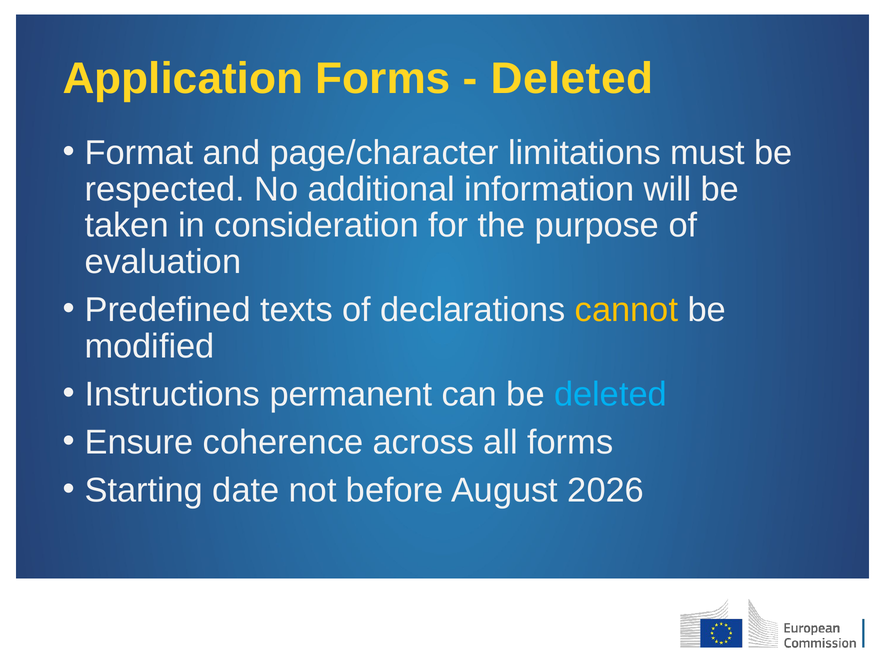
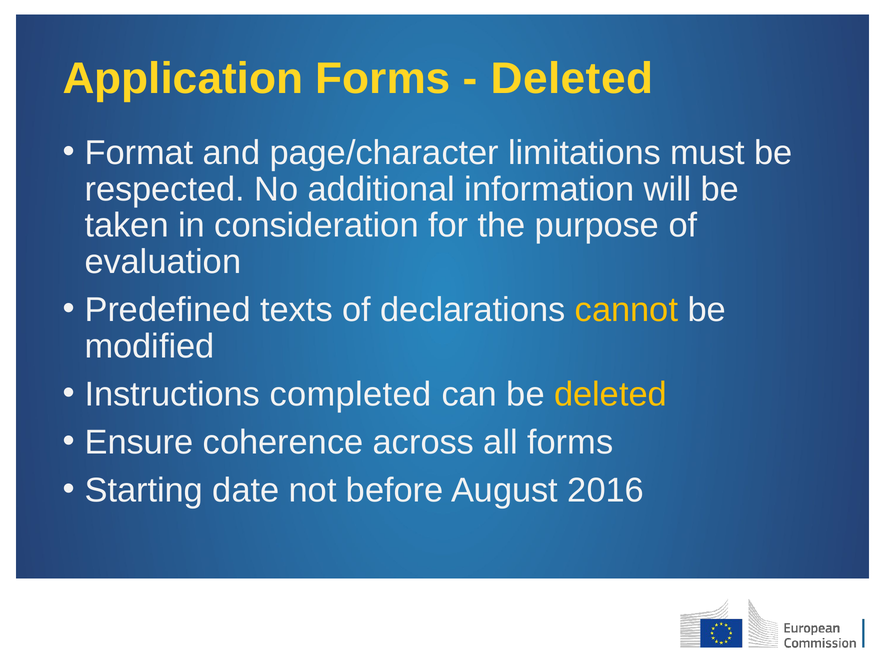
permanent: permanent -> completed (351, 395)
deleted colour: light blue -> yellow (610, 395)
2026: 2026 -> 2016 (606, 491)
